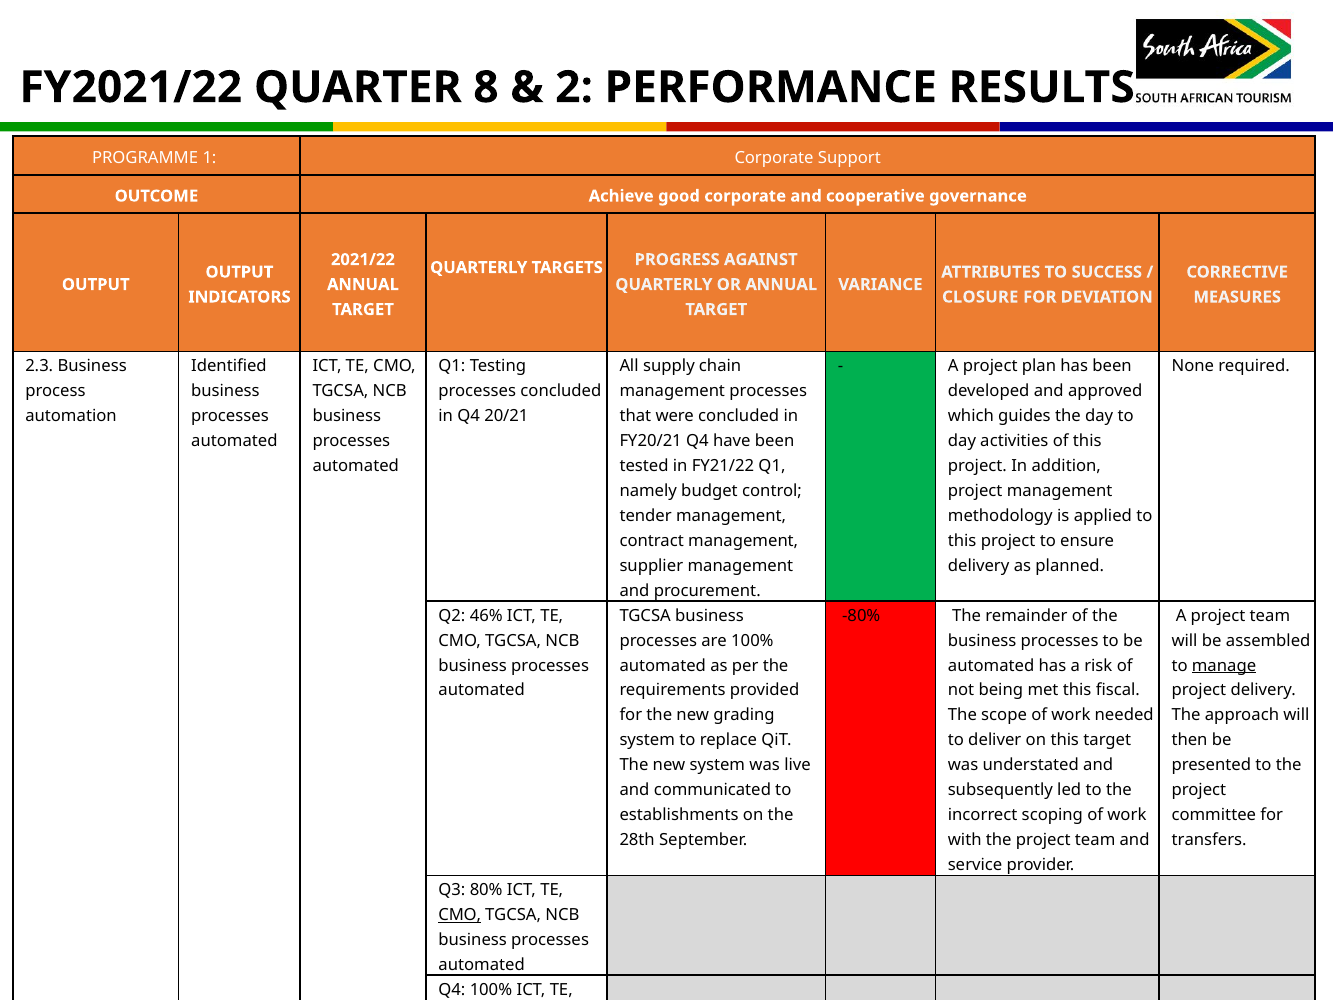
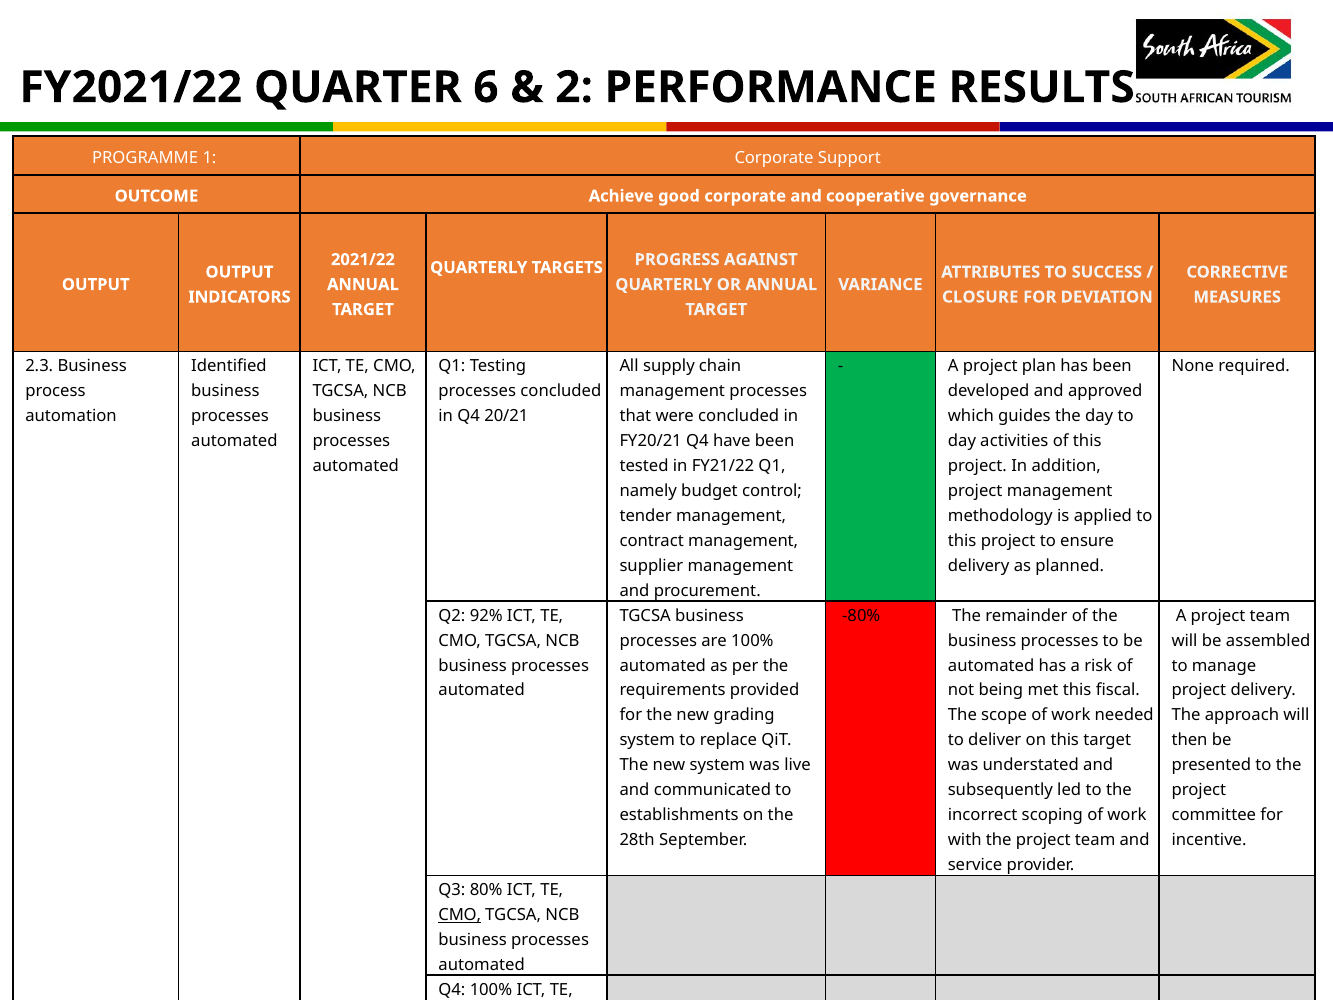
8: 8 -> 6 (486, 87)
46%: 46% -> 92% (486, 615)
manage underline: present -> none (1224, 665)
transfers: transfers -> incentive (1209, 840)
